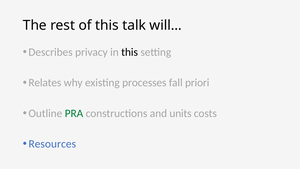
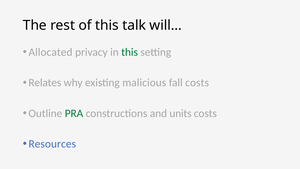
Describes: Describes -> Allocated (51, 52)
this colour: black -> green (130, 52)
processes: processes -> malicious (144, 83)
fall priori: priori -> costs (197, 83)
